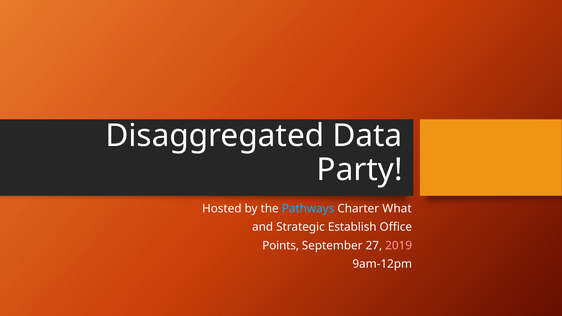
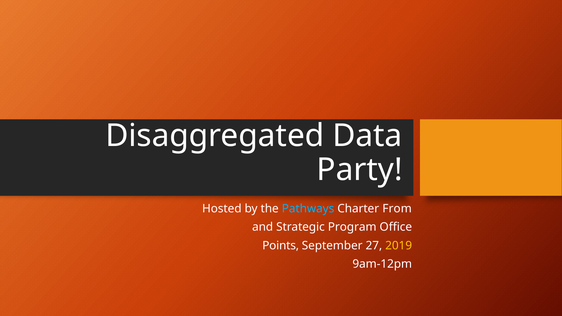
What: What -> From (397, 209)
Establish: Establish -> Program (352, 227)
2019 colour: pink -> yellow (399, 246)
